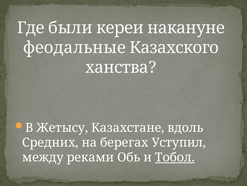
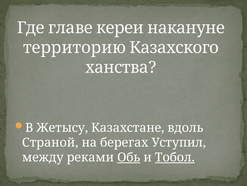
были: были -> главе (70, 28)
феодальные: феодальные -> территорию (74, 47)
Средних: Средних -> Страной (50, 142)
Обь underline: none -> present (129, 157)
